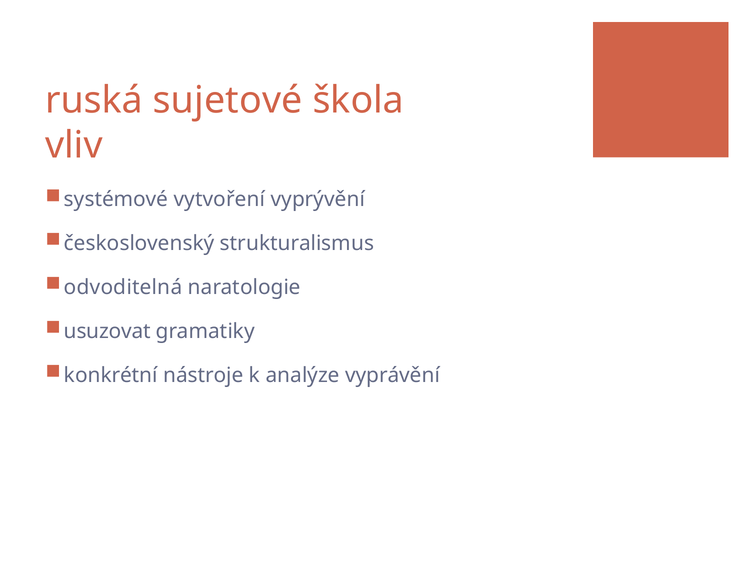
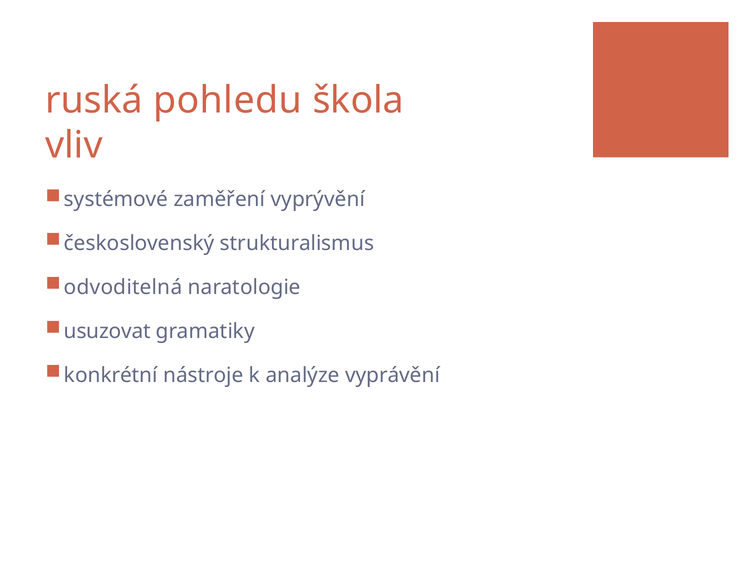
sujetové: sujetové -> pohledu (228, 100)
vytvoření: vytvoření -> zaměření (219, 200)
